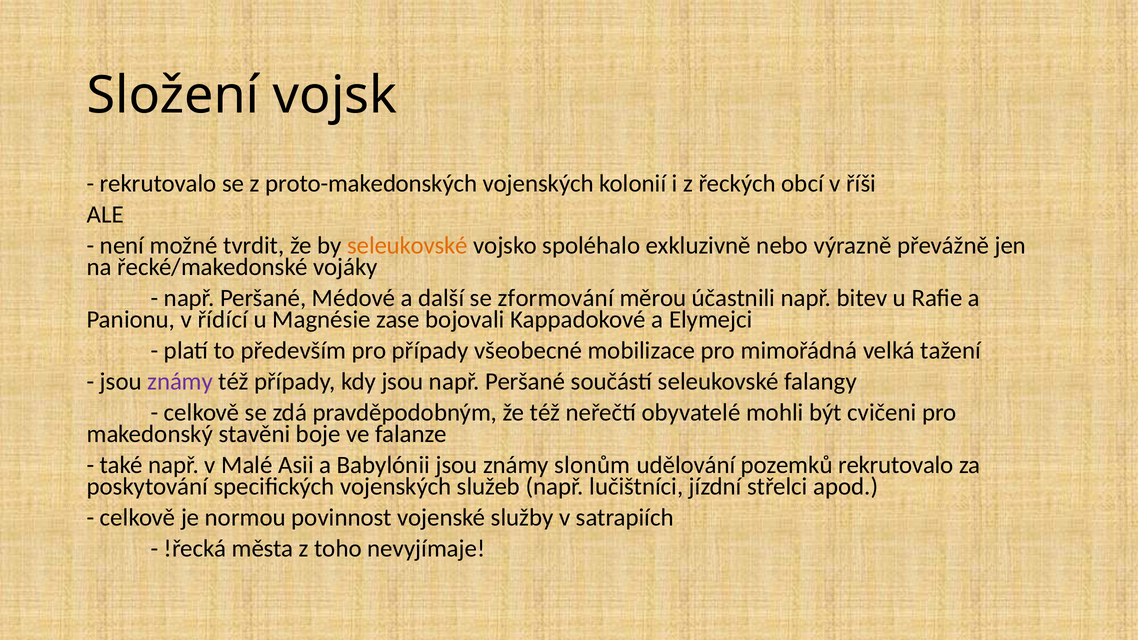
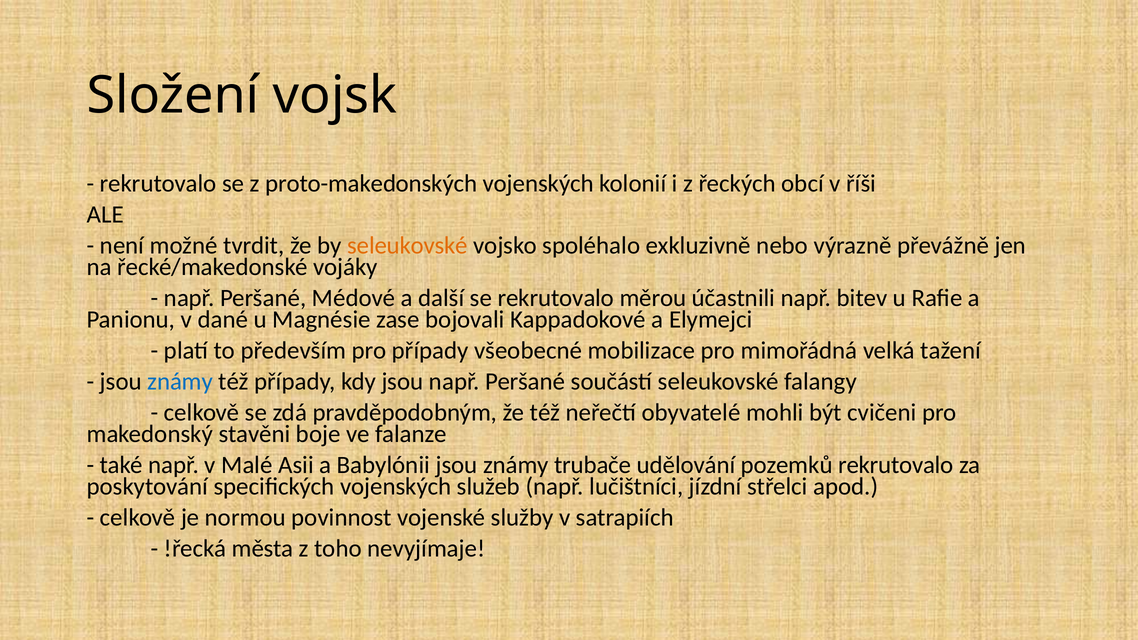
se zformování: zformování -> rekrutovalo (556, 298)
řídící: řídící -> dané (223, 320)
známy colour: purple -> blue (180, 382)
slonům: slonům -> trubače (593, 465)
